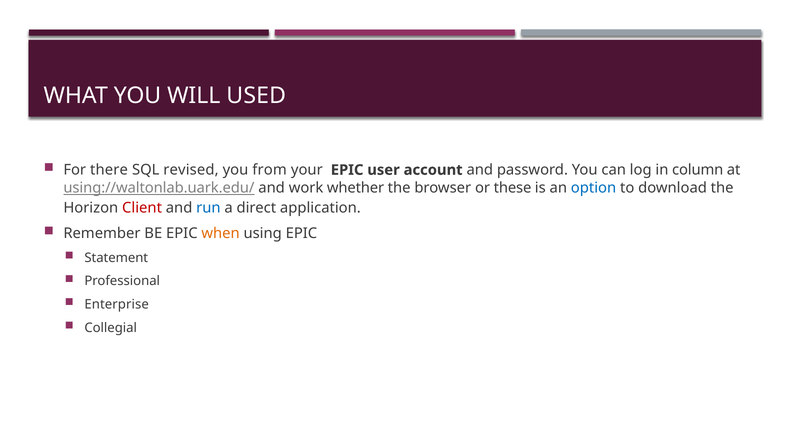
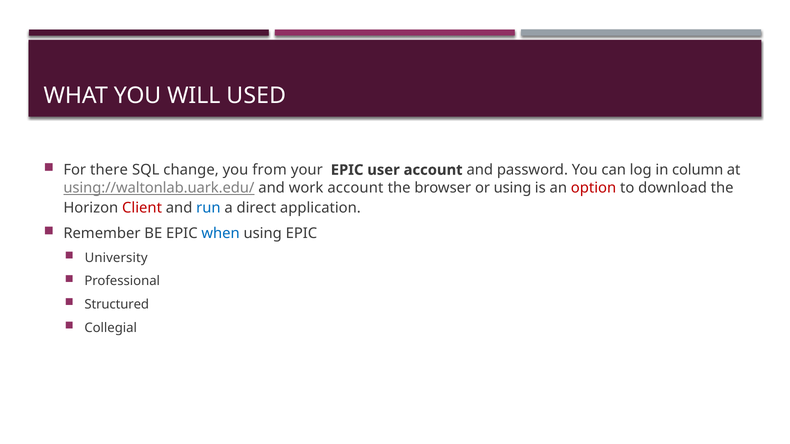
revised: revised -> change (191, 170)
work whether: whether -> account (355, 188)
or these: these -> using (513, 188)
option colour: blue -> red (594, 188)
when colour: orange -> blue (221, 234)
Statement: Statement -> University (116, 258)
Enterprise: Enterprise -> Structured (117, 305)
